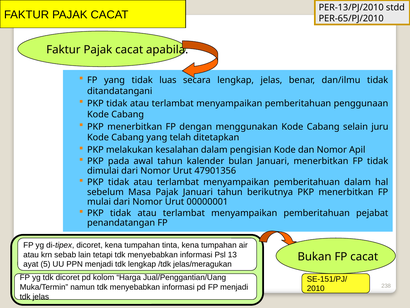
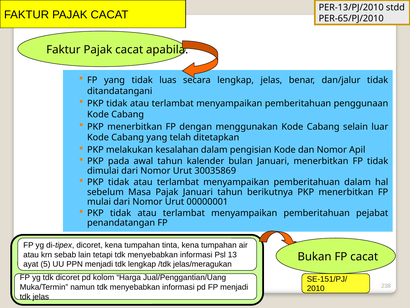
dan/ilmu: dan/ilmu -> dan/jalur (341, 80)
juru: juru -> luar (380, 127)
47901356: 47901356 -> 30035869 (215, 171)
